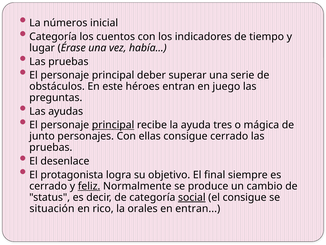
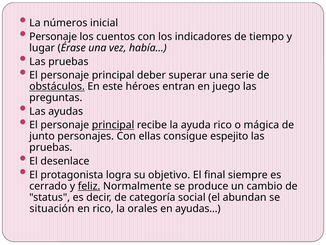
Categoría: Categoría -> Personaje (53, 37)
obstáculos underline: none -> present (57, 86)
ayuda tres: tres -> rico (223, 125)
consigue cerrado: cerrado -> espejito (229, 136)
social underline: present -> none (192, 197)
el consigue: consigue -> abundan (245, 197)
en entran: entran -> ayudas (198, 208)
